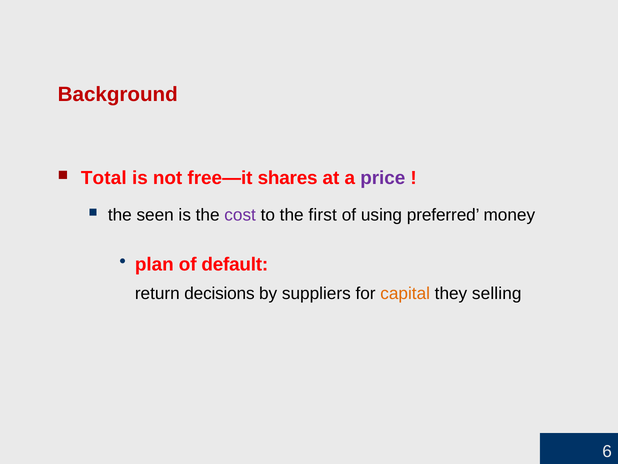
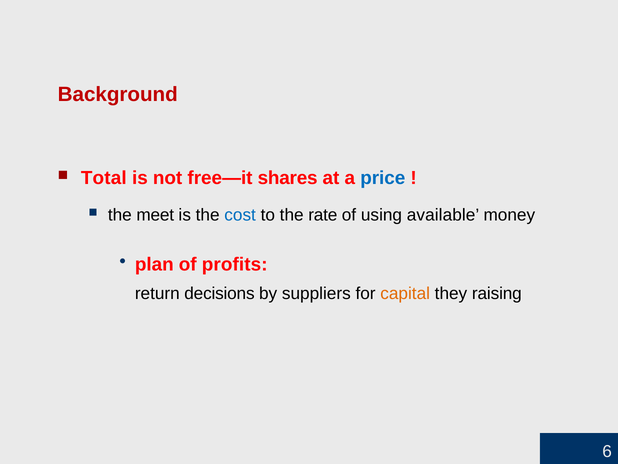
price colour: purple -> blue (383, 178)
seen: seen -> meet (155, 215)
cost colour: purple -> blue (240, 215)
first: first -> rate (323, 215)
preferred: preferred -> available (443, 215)
default: default -> profits (235, 264)
selling: selling -> raising (497, 293)
